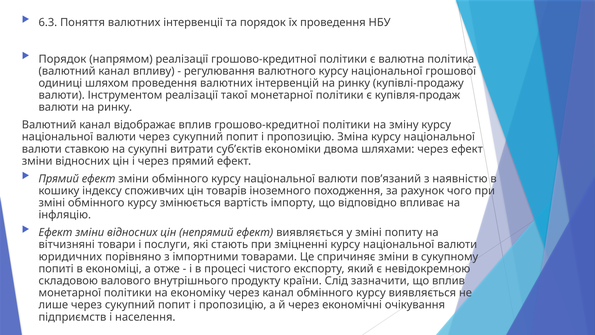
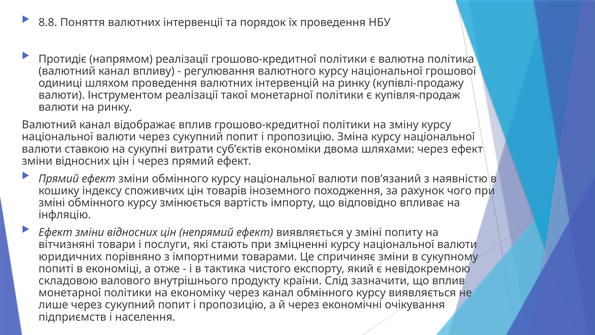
6.3: 6.3 -> 8.8 (48, 22)
Порядок: Порядок -> Протидіє (63, 59)
процесі: процесі -> тактика (225, 268)
